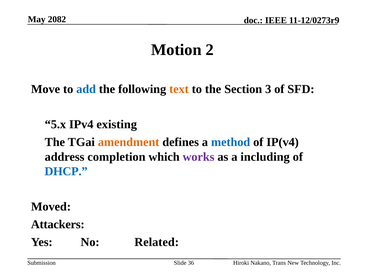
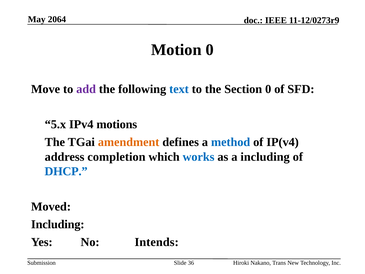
2082: 2082 -> 2064 (57, 19)
Motion 2: 2 -> 0 (210, 50)
add colour: blue -> purple (86, 89)
text colour: orange -> blue (179, 89)
Section 3: 3 -> 0 (268, 89)
existing: existing -> motions (117, 124)
works colour: purple -> blue (199, 157)
Attackers: Attackers -> Including (58, 224)
Related: Related -> Intends (157, 242)
